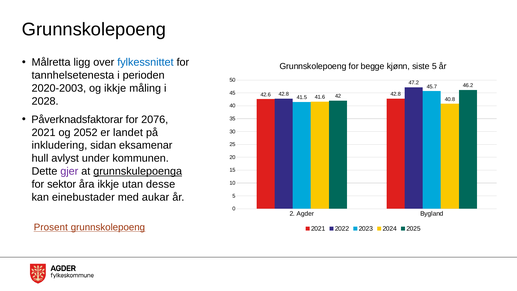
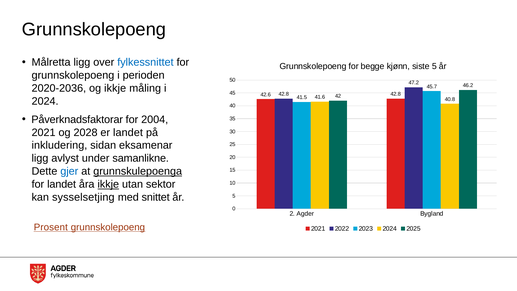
tannhelsetenesta: tannhelsetenesta -> grunnskolepoeng (73, 75)
2020-2003: 2020-2003 -> 2020-2036 (59, 88)
2028: 2028 -> 2024 (45, 101)
2076: 2076 -> 2004 (155, 119)
2052: 2052 -> 2028 (86, 132)
hull: hull -> ligg (40, 158)
kommunen: kommunen -> samanlikne (141, 158)
gjer colour: purple -> blue (69, 171)
for sektor: sektor -> landet (62, 184)
ikkje underline: none -> present (108, 184)
desse: desse -> sektor (161, 184)
einebustader: einebustader -> sysselsetjing (83, 197)
aukar: aukar -> snittet (156, 197)
